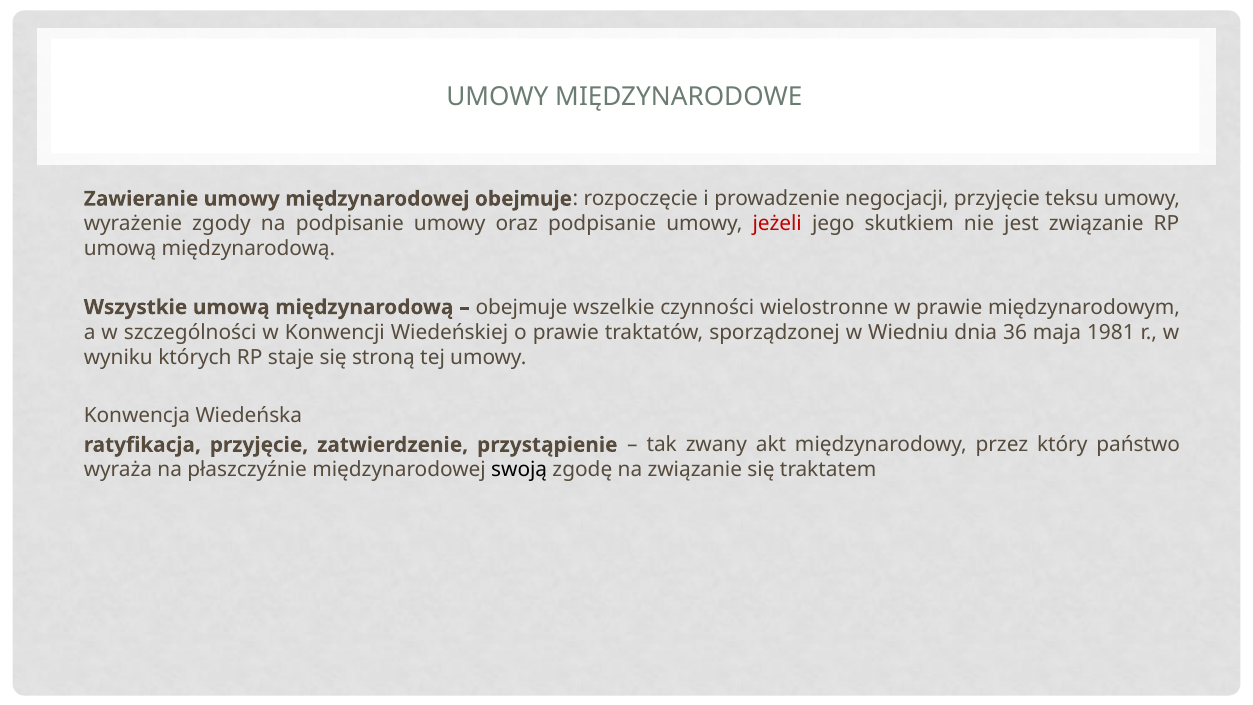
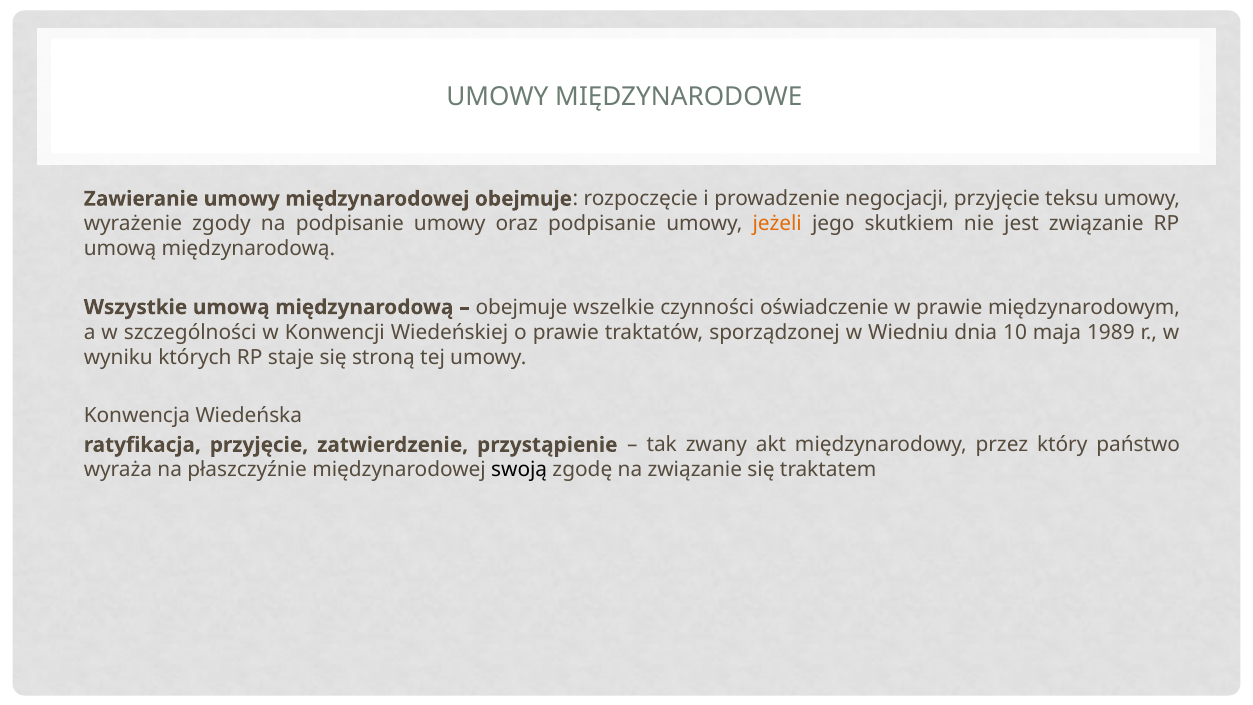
jeżeli colour: red -> orange (777, 224)
wielostronne: wielostronne -> oświadczenie (824, 307)
36: 36 -> 10 (1015, 332)
1981: 1981 -> 1989 (1111, 332)
